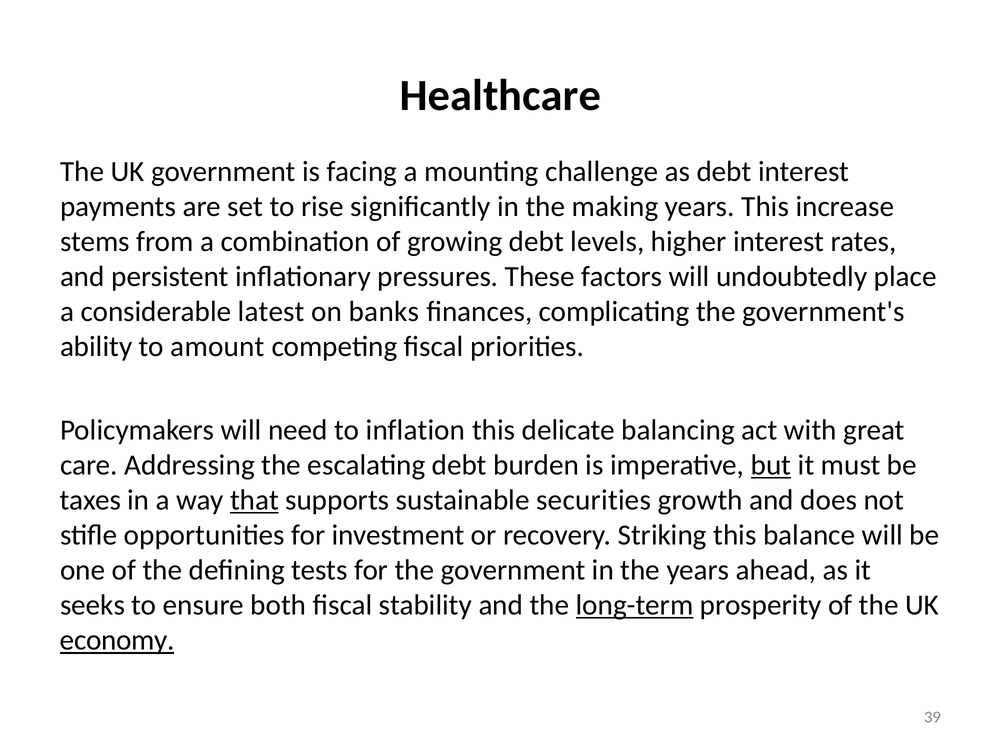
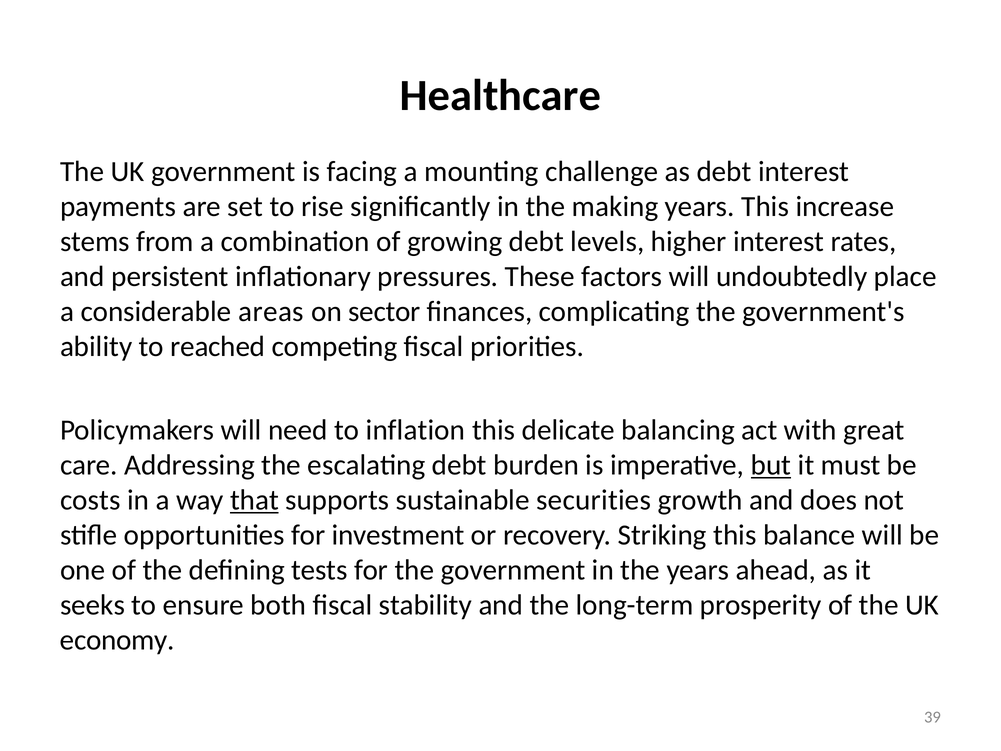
latest: latest -> areas (271, 311)
banks: banks -> sector (384, 311)
amount: amount -> reached (218, 347)
taxes: taxes -> costs (90, 500)
long-term underline: present -> none (635, 605)
economy underline: present -> none (117, 640)
